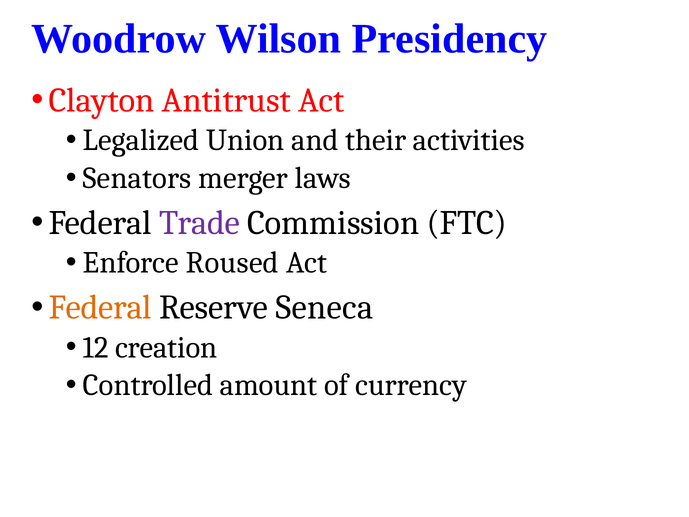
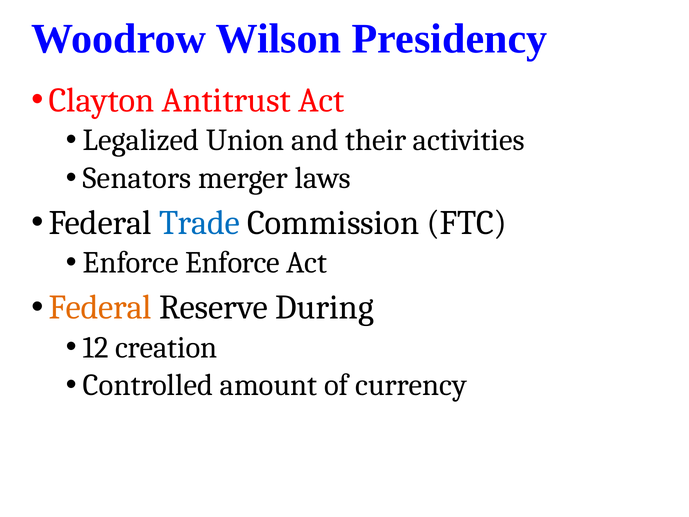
Trade colour: purple -> blue (199, 223)
Enforce Roused: Roused -> Enforce (233, 263)
Seneca: Seneca -> During (325, 307)
